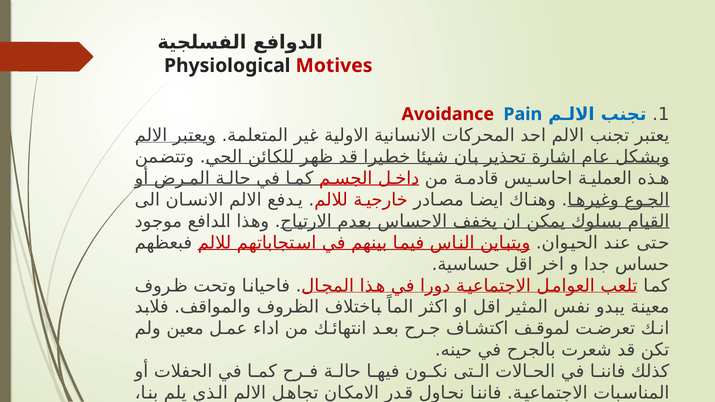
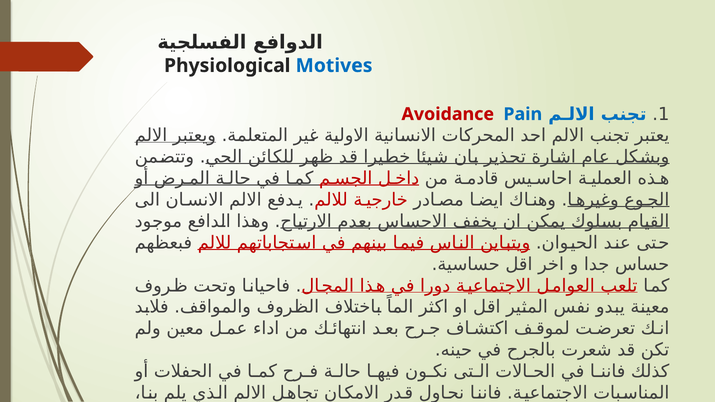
Motives colour: red -> blue (334, 66)
